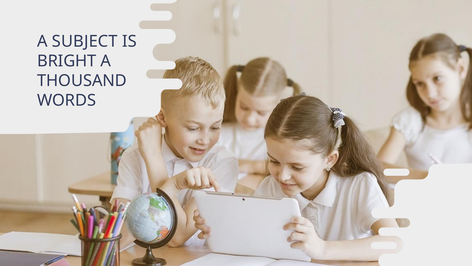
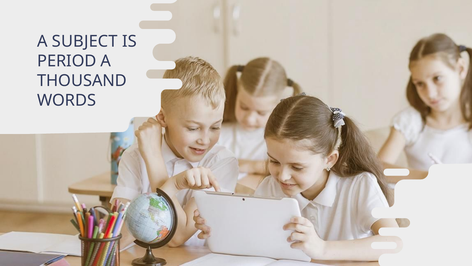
BRIGHT: BRIGHT -> PERIOD (67, 61)
